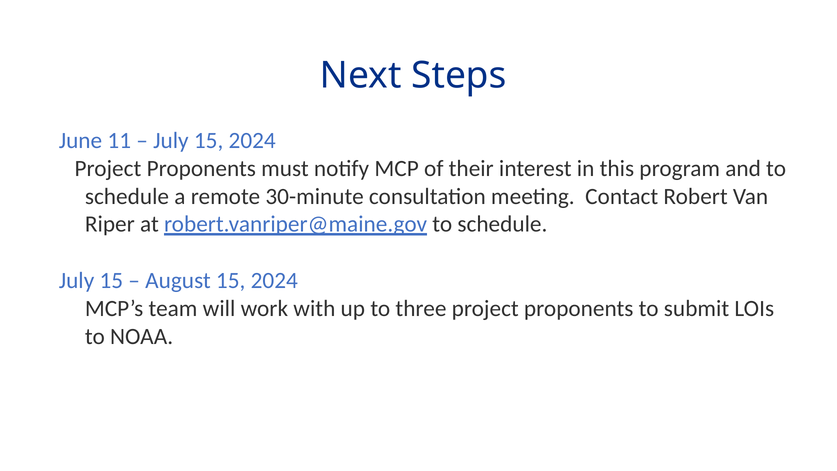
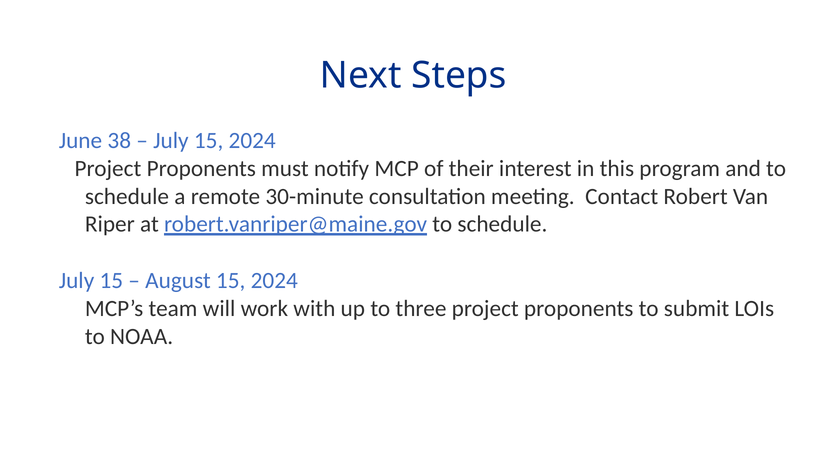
11: 11 -> 38 (119, 140)
